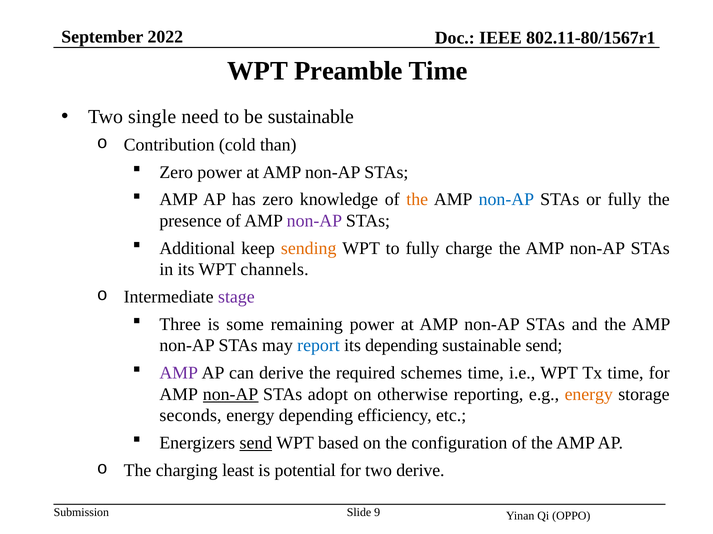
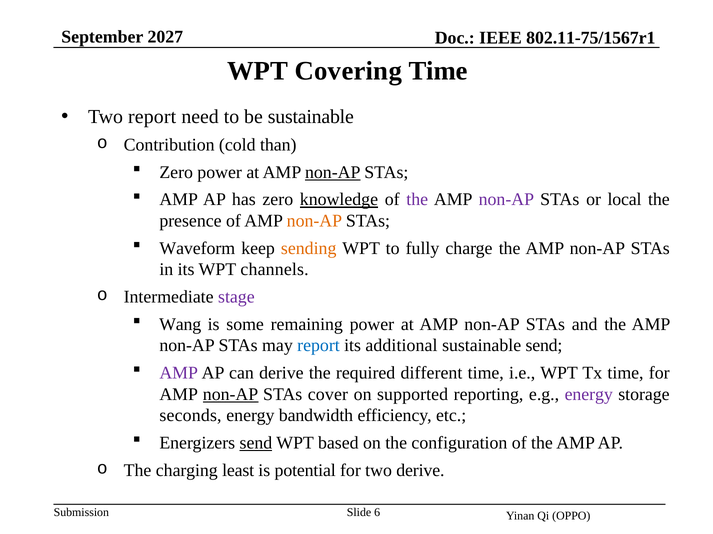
2022: 2022 -> 2027 (165, 37)
802.11-80/1567r1: 802.11-80/1567r1 -> 802.11-75/1567r1 (591, 38)
Preamble: Preamble -> Covering (348, 71)
Two single: single -> report (152, 117)
non-AP underline: none -> present (333, 173)
knowledge underline: none -> present (339, 200)
the colour: orange -> purple (417, 200)
non-AP colour: blue -> purple (506, 200)
or fully: fully -> local (625, 200)
non-AP colour: purple -> orange (314, 221)
Additional: Additional -> Waveform (197, 249)
Three: Three -> Wang (180, 325)
its depending: depending -> additional (401, 346)
schemes: schemes -> different (431, 373)
adopt: adopt -> cover (328, 395)
otherwise: otherwise -> supported (413, 395)
energy colour: orange -> purple (589, 395)
energy depending: depending -> bandwidth (316, 416)
9: 9 -> 6 (377, 513)
